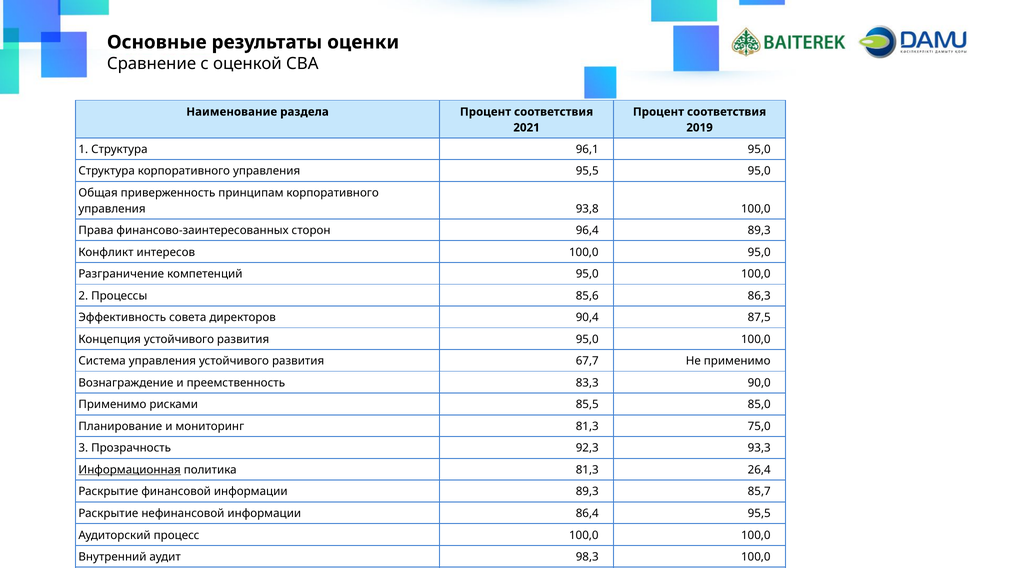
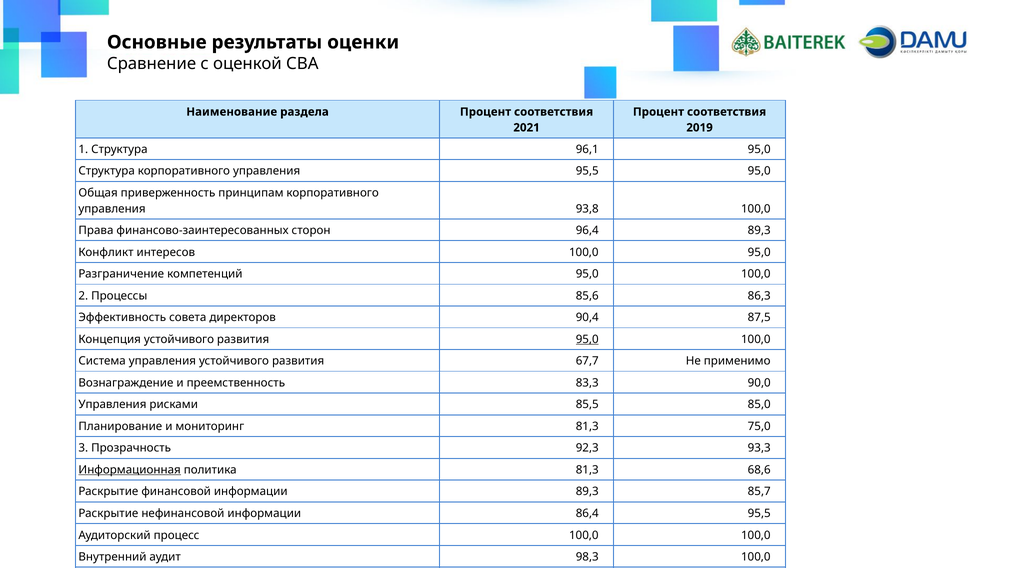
95,0 underline: none -> present (587, 339)
Применимо: Применимо -> Управления (112, 405)
26,4: 26,4 -> 68,6 (759, 470)
